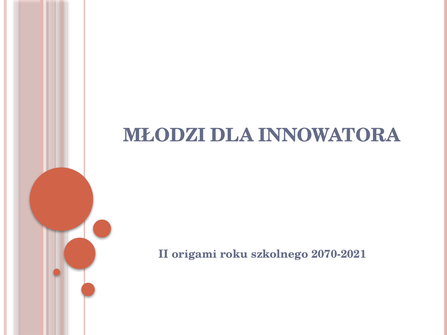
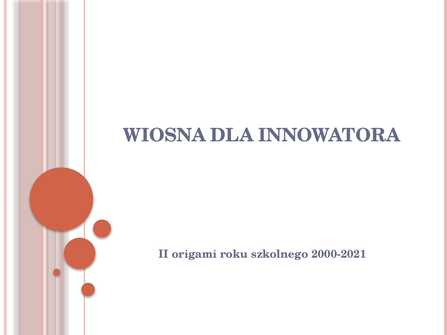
MŁODZI: MŁODZI -> WIOSNA (165, 135)
2070-2021: 2070-2021 -> 2000-2021 (339, 254)
